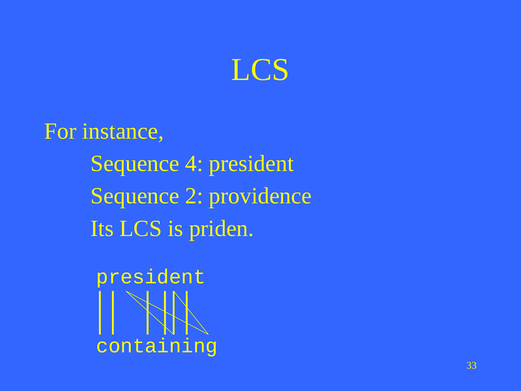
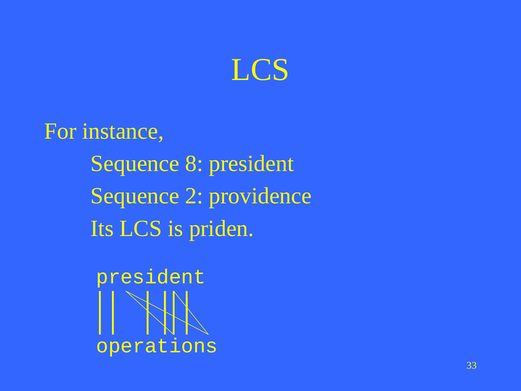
4: 4 -> 8 (194, 163)
containing: containing -> operations (157, 346)
